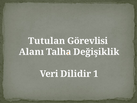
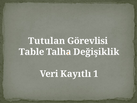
Alanı: Alanı -> Table (31, 52)
Dilidir: Dilidir -> Kayıtlı (76, 74)
